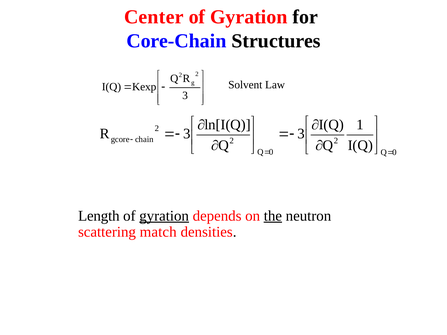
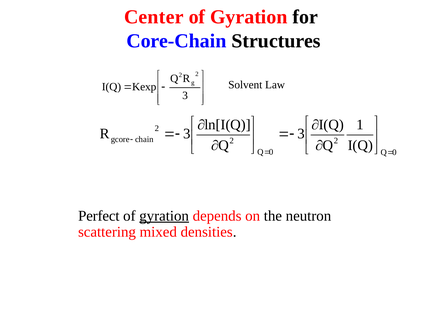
Length: Length -> Perfect (99, 216)
the underline: present -> none (273, 216)
match: match -> mixed (158, 232)
